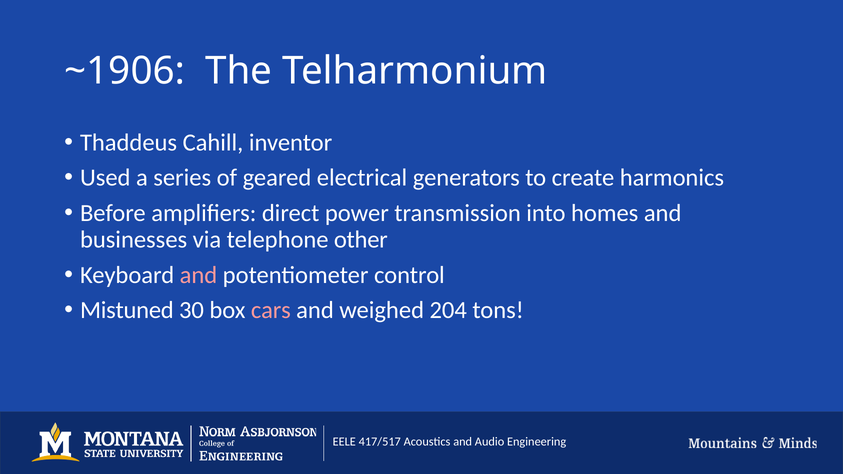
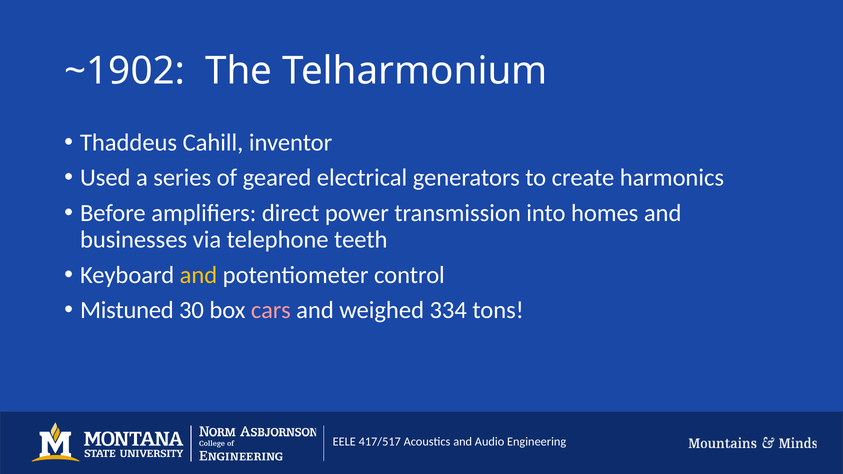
~1906: ~1906 -> ~1902 (125, 71)
other: other -> teeth (361, 240)
and colour: pink -> yellow (198, 275)
204: 204 -> 334 (448, 310)
